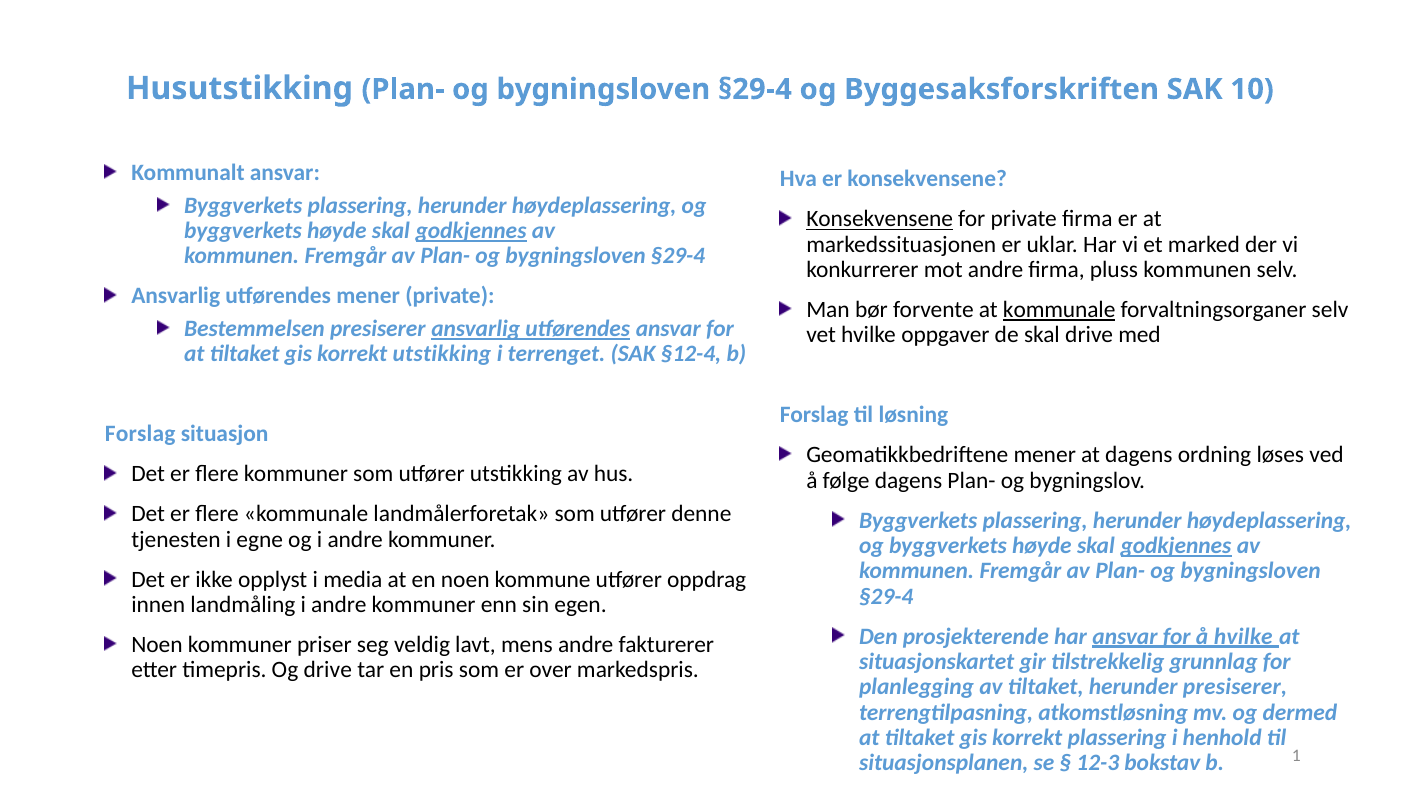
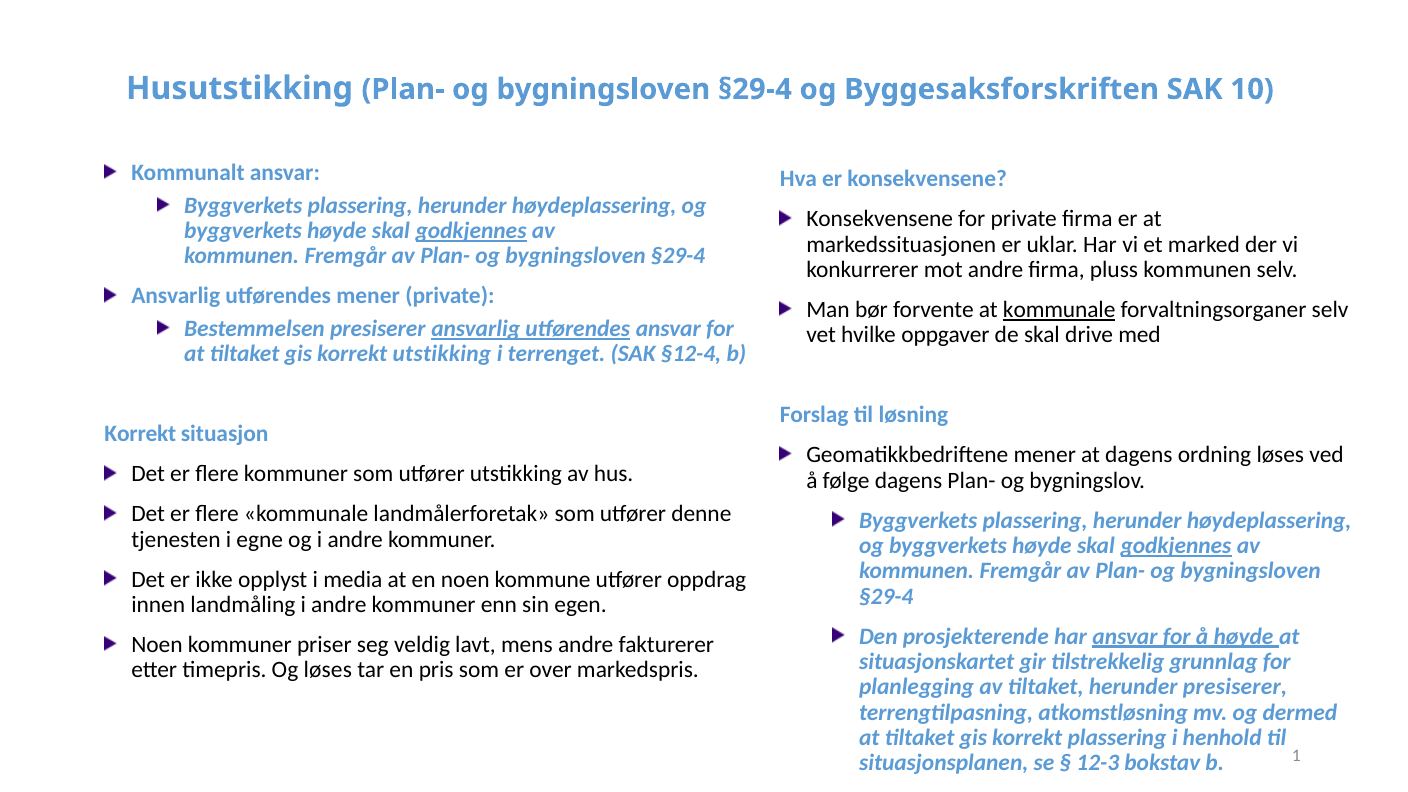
Konsekvensene underline: present -> none (880, 219)
Forslag: Forslag -> Korrekt (140, 434)
å hvilke: hvilke -> høyde (1243, 636)
Og drive: drive -> løses (328, 670)
